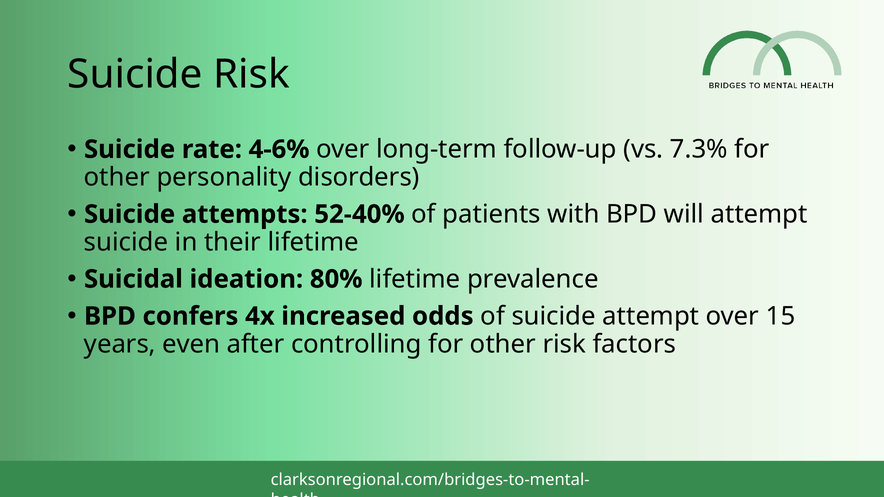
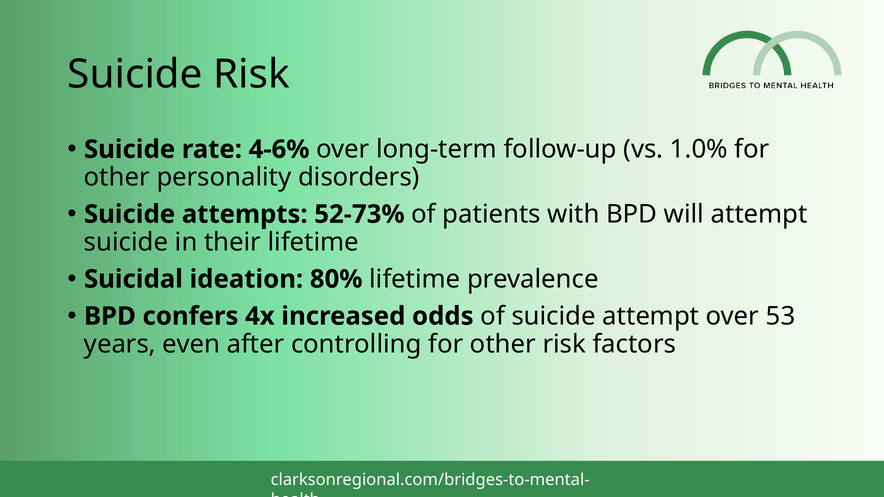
7.3%: 7.3% -> 1.0% (699, 149)
52-40%: 52-40% -> 52-73% (359, 214)
15: 15 -> 53 (781, 316)
